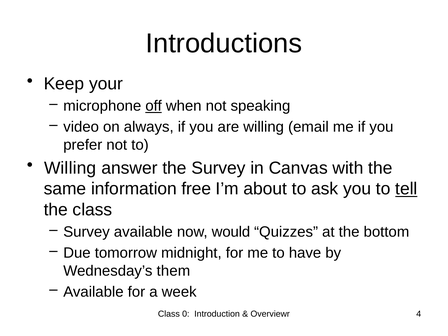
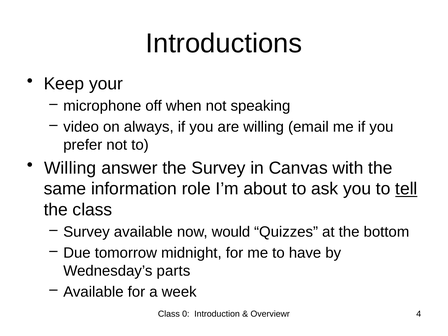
off underline: present -> none (154, 106)
free: free -> role (196, 189)
them: them -> parts (173, 271)
